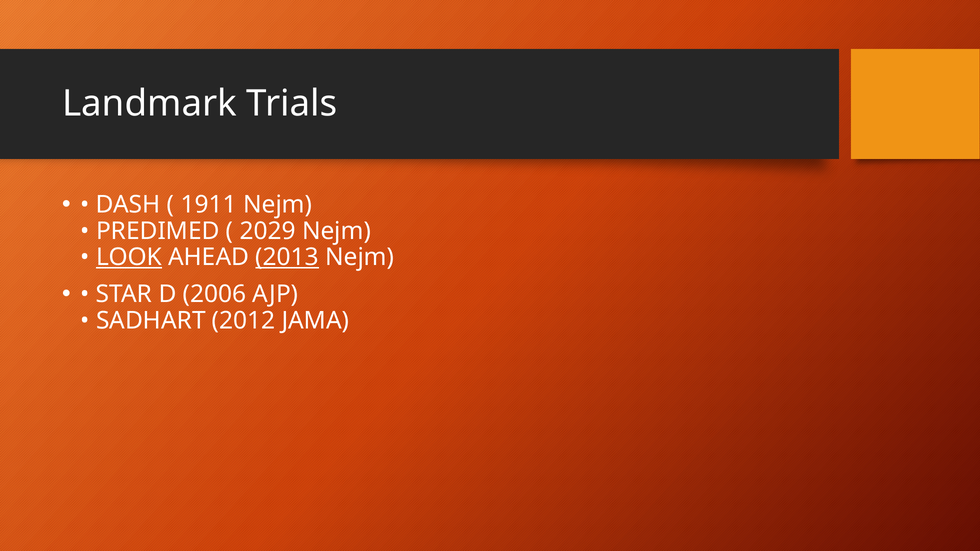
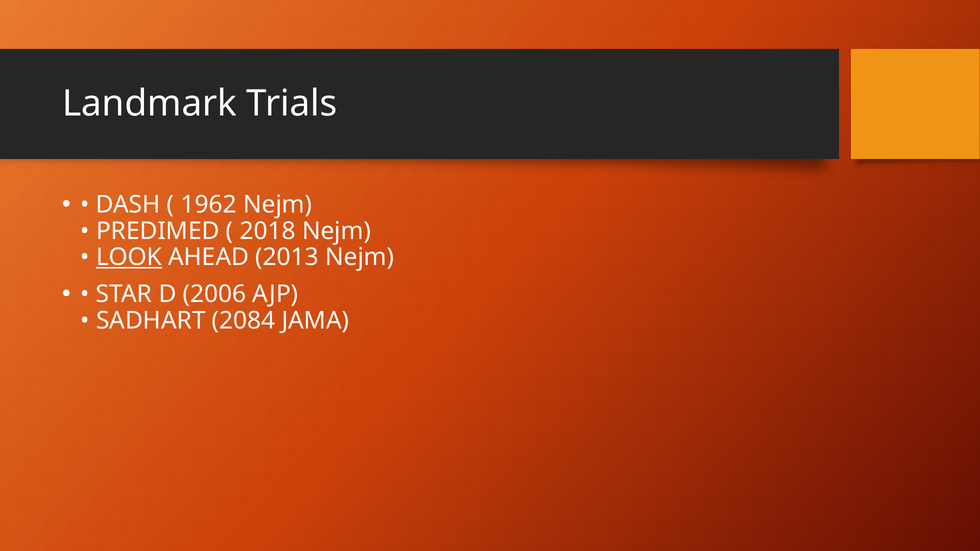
1911: 1911 -> 1962 (209, 205)
2029: 2029 -> 2018 (268, 231)
2013 underline: present -> none (287, 257)
2012: 2012 -> 2084 (244, 321)
